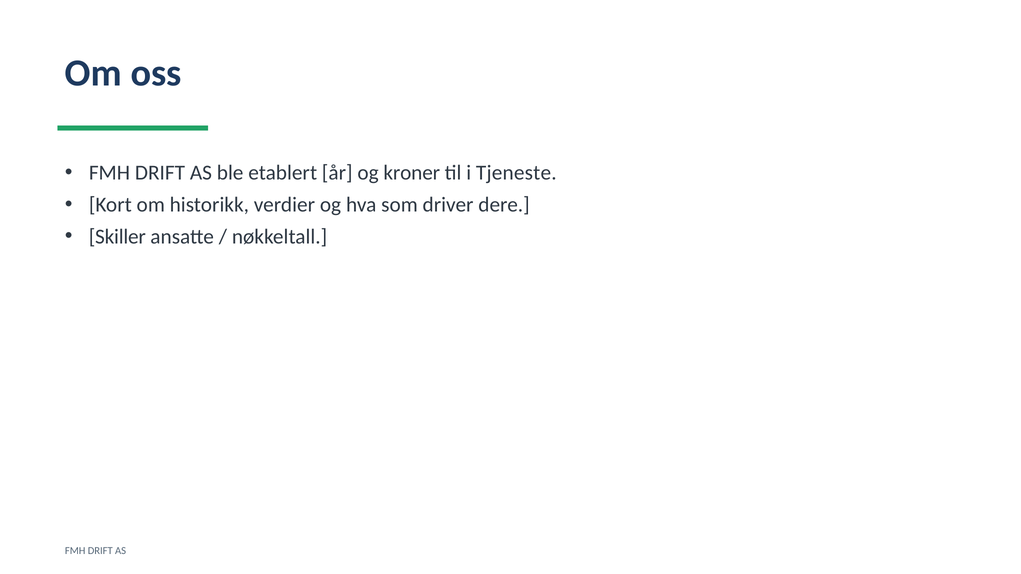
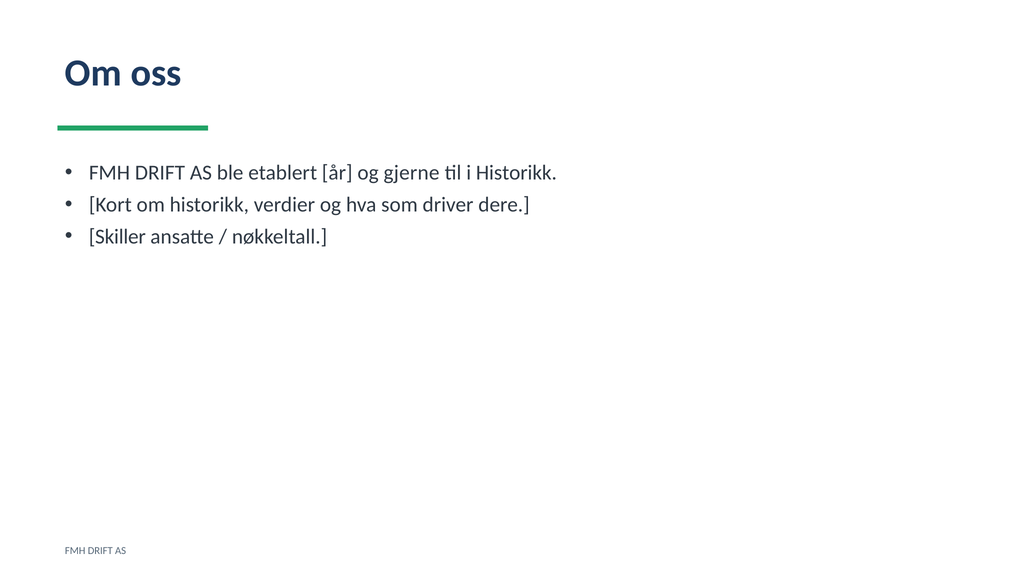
kroner: kroner -> gjerne (412, 173)
i Tjeneste: Tjeneste -> Historikk (516, 173)
